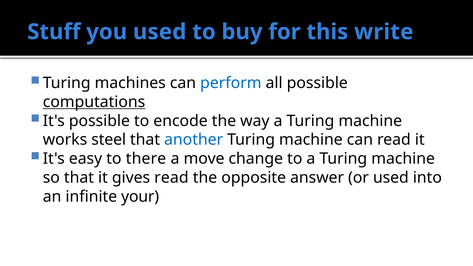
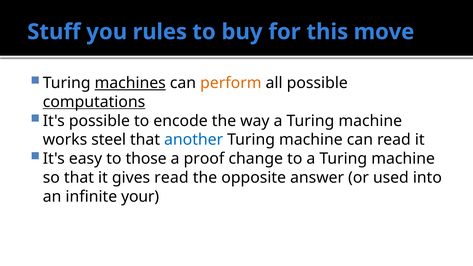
you used: used -> rules (160, 32)
write: write -> move (384, 32)
machines underline: none -> present (130, 83)
perform colour: blue -> orange (231, 83)
there: there -> those (146, 159)
move: move -> proof (204, 159)
